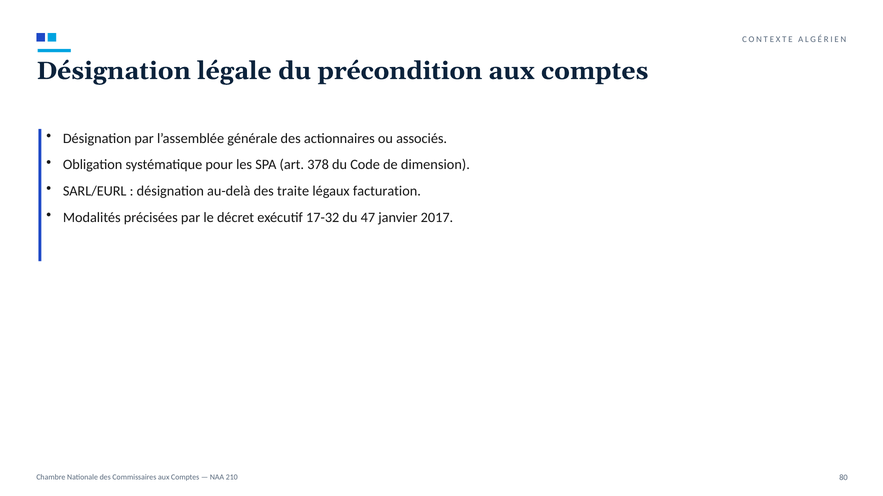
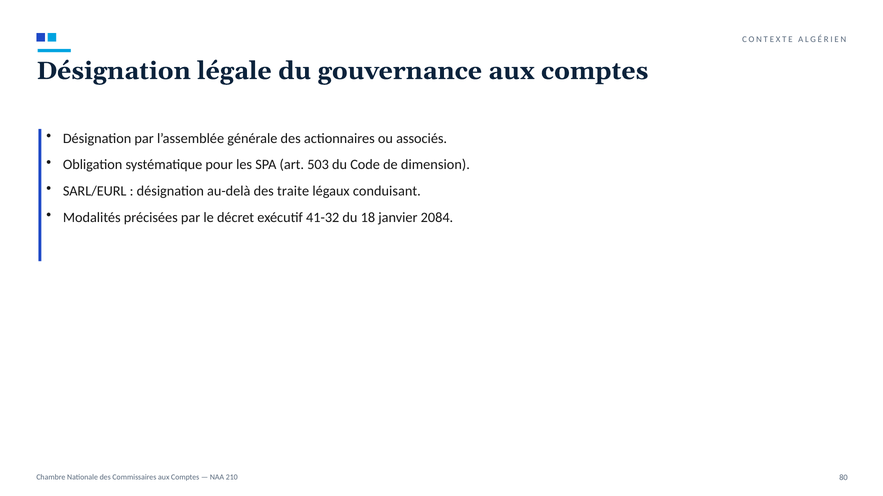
précondition: précondition -> gouvernance (400, 71)
378: 378 -> 503 (318, 165)
facturation: facturation -> conduisant (387, 191)
17-32: 17-32 -> 41-32 (323, 218)
47: 47 -> 18 (368, 218)
2017: 2017 -> 2084 (437, 218)
